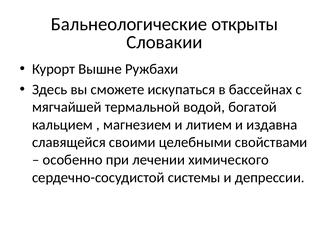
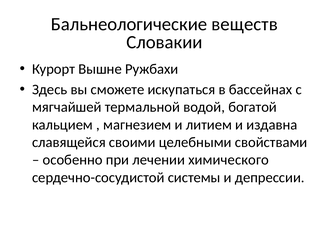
открыты: открыты -> веществ (245, 24)
